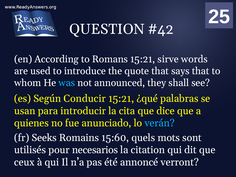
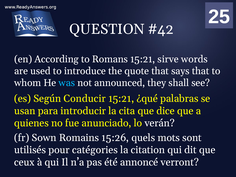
verán colour: light blue -> white (160, 123)
Seeks: Seeks -> Sown (44, 138)
15:60: 15:60 -> 15:26 (115, 138)
necesarios: necesarios -> catégories (95, 150)
